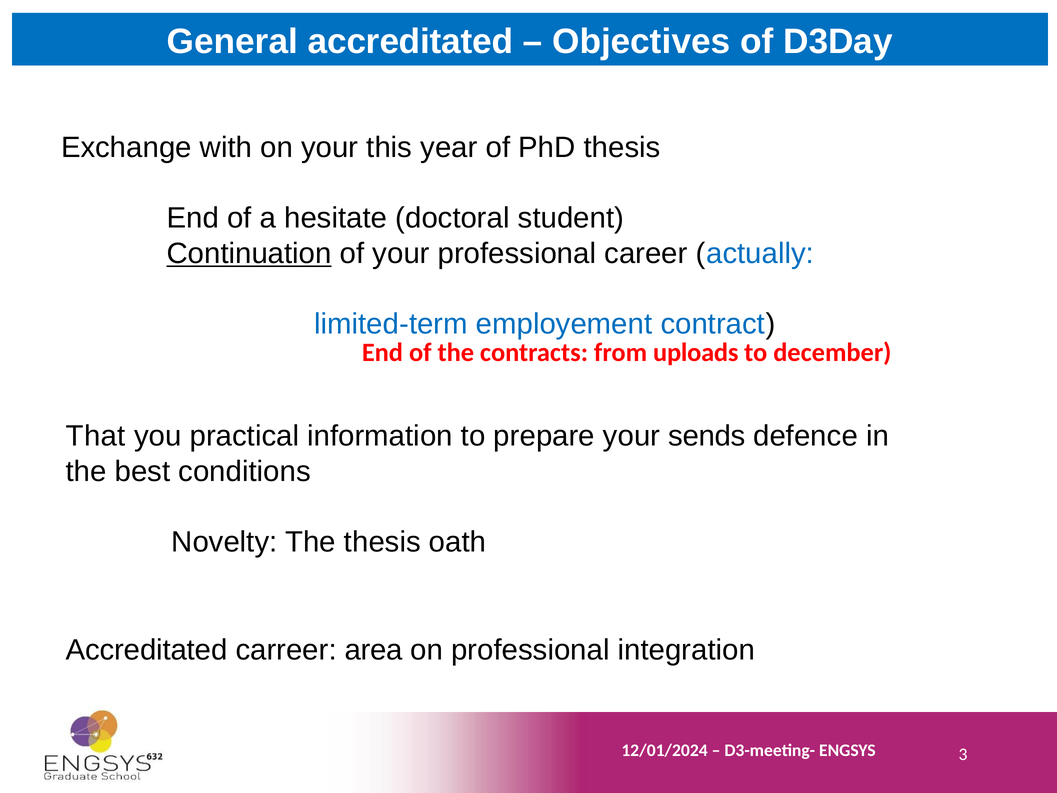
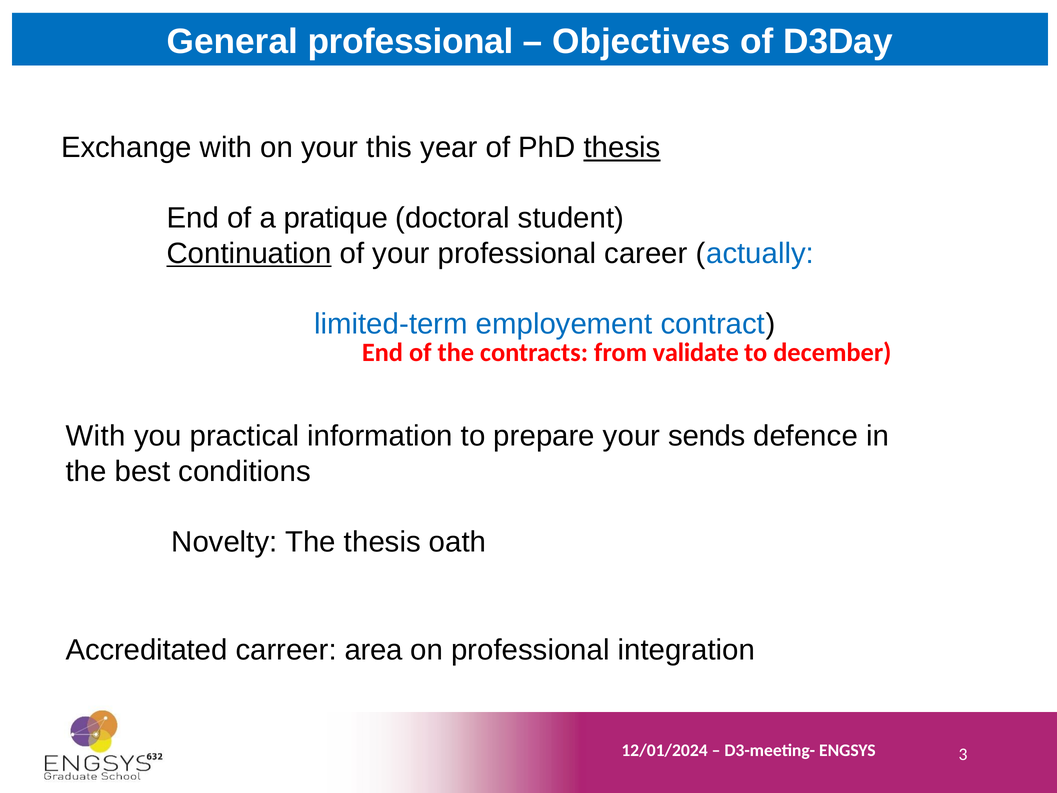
General accreditated: accreditated -> professional (411, 42)
thesis underline: none -> present (622, 148)
hesitate: hesitate -> pratique (336, 218)
uploads: uploads -> validate (696, 352)
That: That -> With (96, 436)
